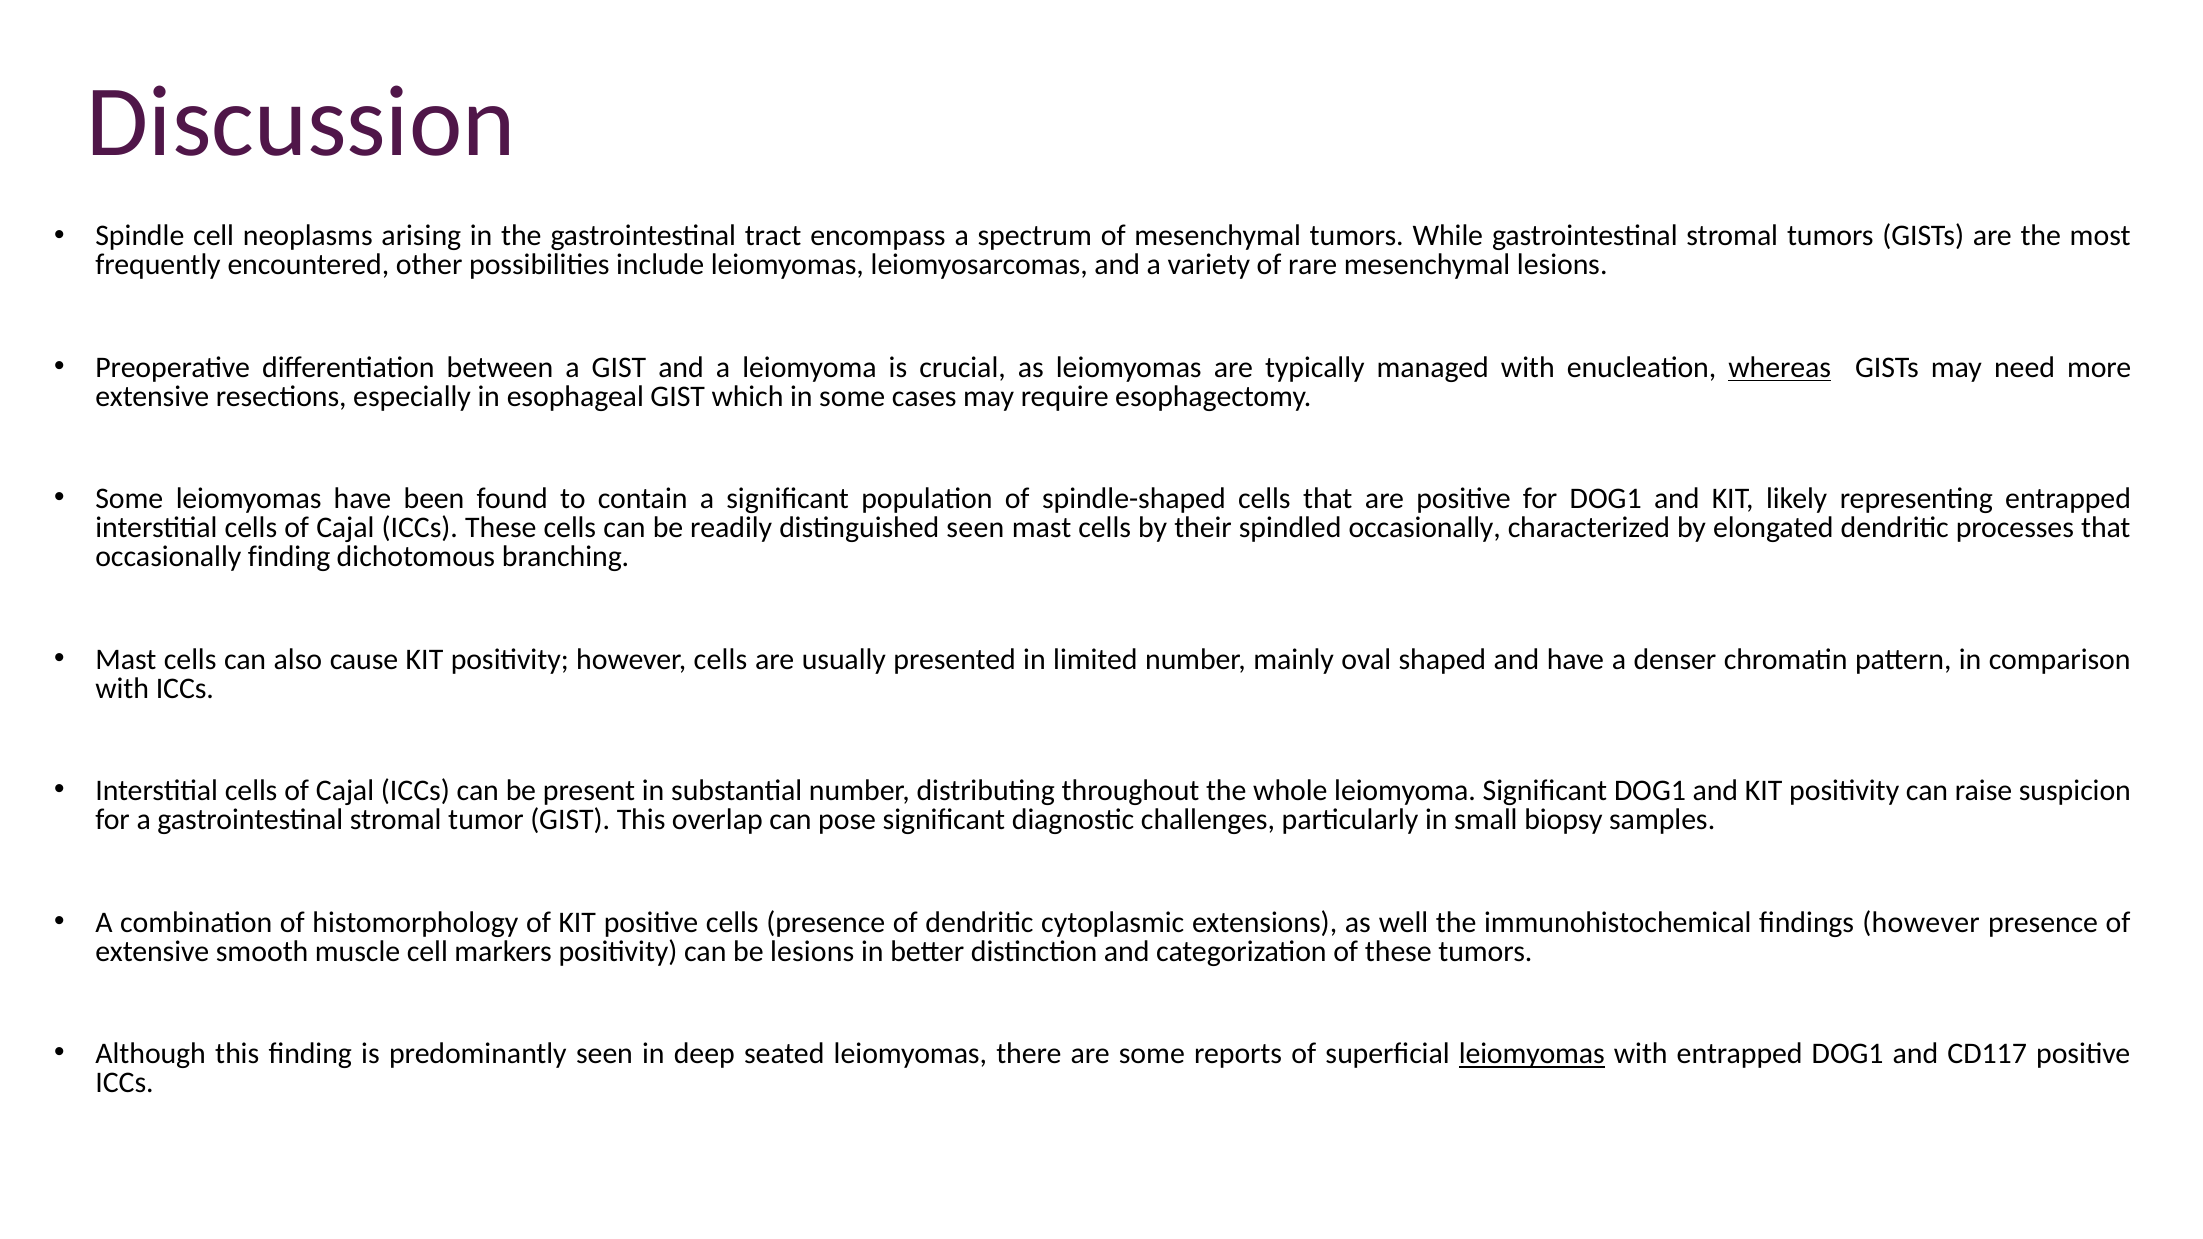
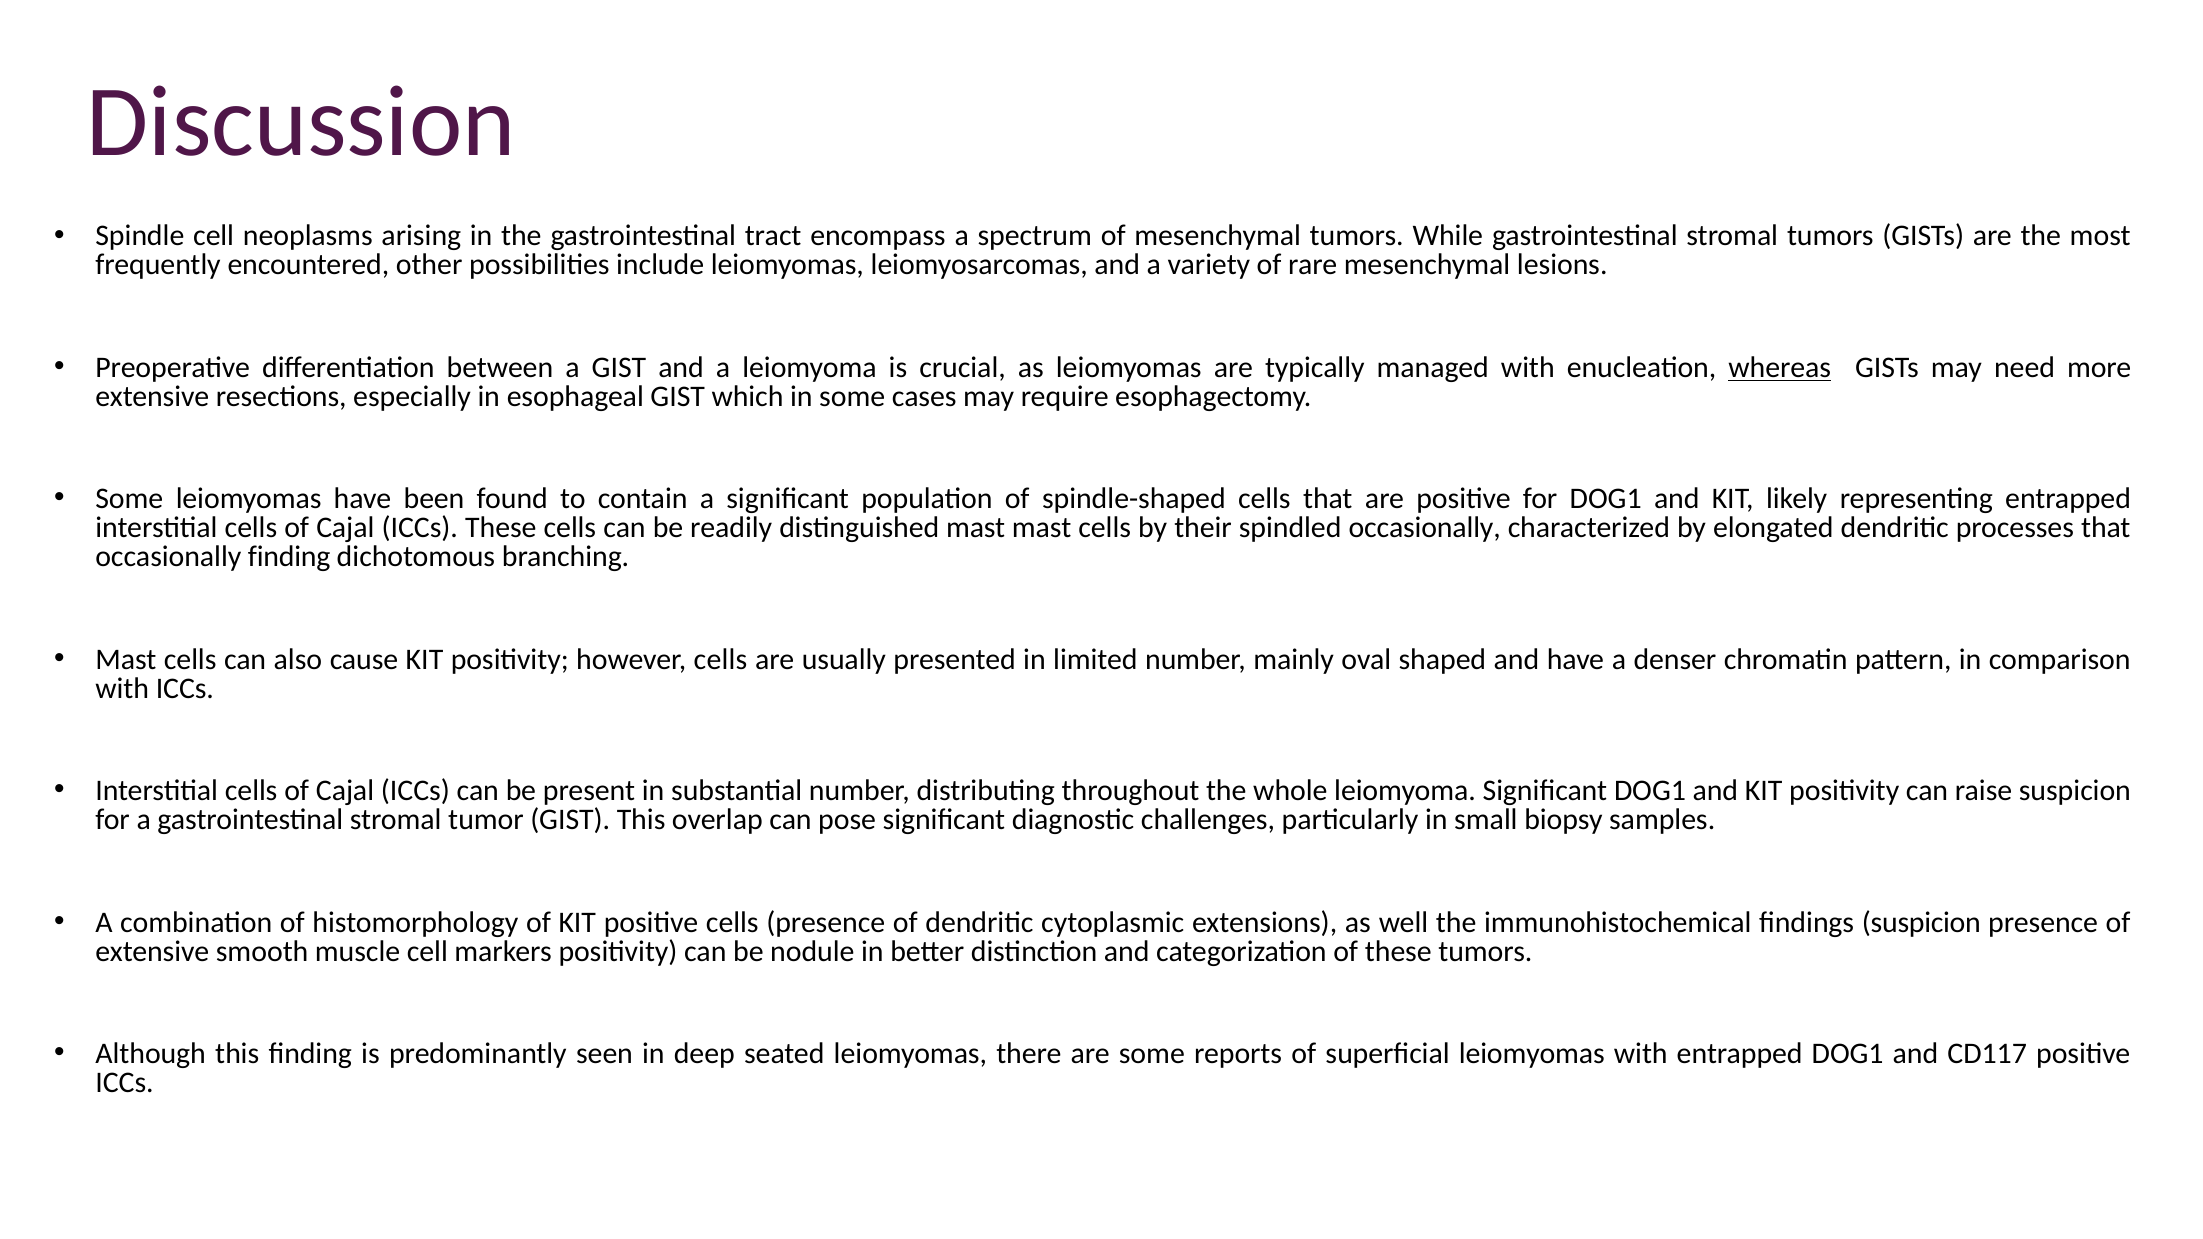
distinguished seen: seen -> mast (976, 528)
findings however: however -> suspicion (1921, 922)
be lesions: lesions -> nodule (812, 951)
leiomyomas underline: present -> none (1532, 1054)
